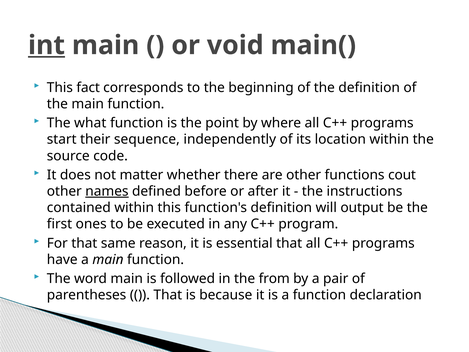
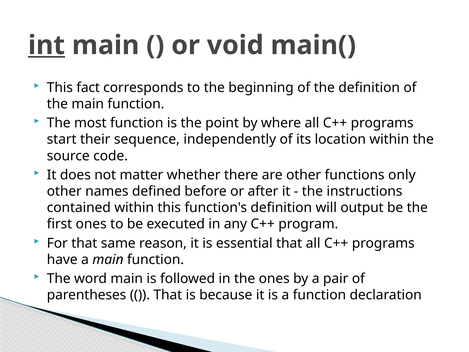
what: what -> most (90, 123)
cout: cout -> only (402, 175)
names underline: present -> none (107, 191)
the from: from -> ones (274, 278)
